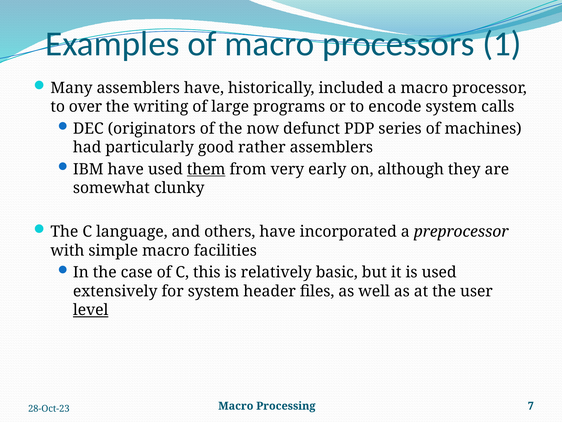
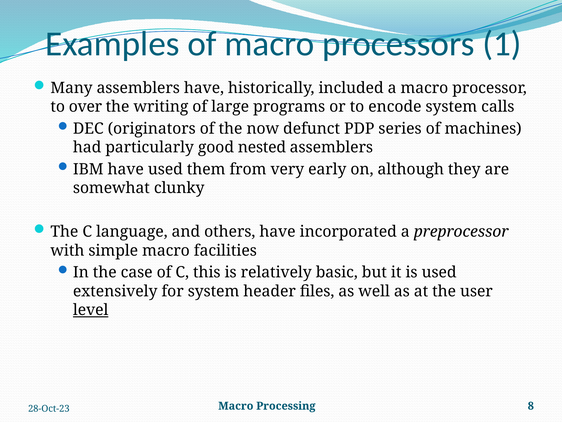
rather: rather -> nested (262, 147)
them underline: present -> none (206, 169)
7: 7 -> 8 (531, 406)
